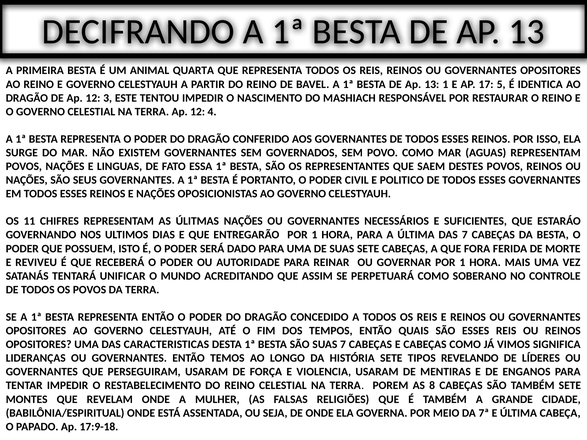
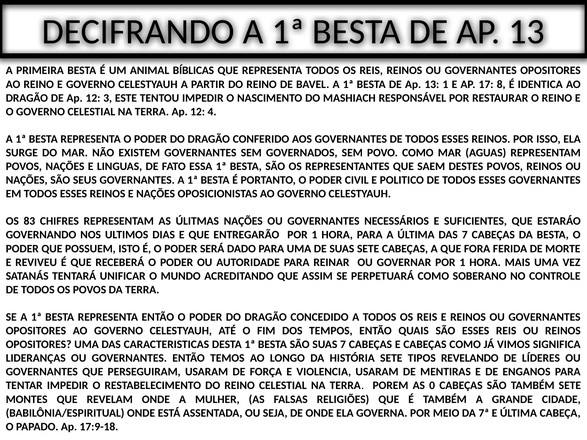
QUARTA: QUARTA -> BÍBLICAS (193, 71)
5: 5 -> 8 (501, 84)
11: 11 -> 83 (29, 221)
8: 8 -> 0 (432, 386)
